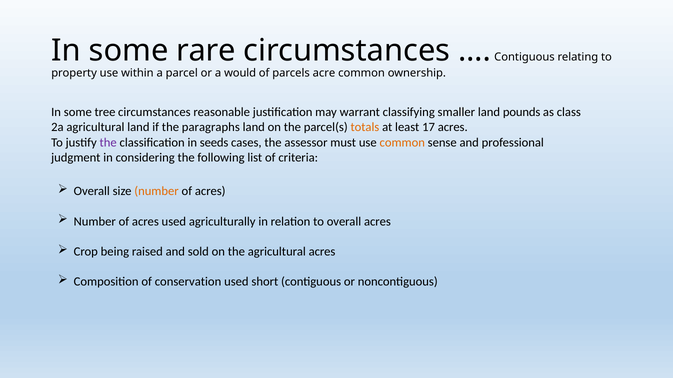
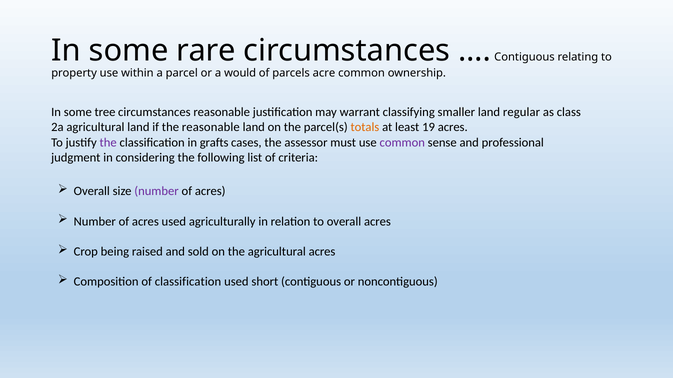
pounds: pounds -> regular (522, 112)
the paragraphs: paragraphs -> reasonable (211, 128)
17: 17 -> 19 (429, 128)
seeds: seeds -> grafts (214, 143)
common colour: orange -> purple (402, 143)
number colour: orange -> purple (157, 191)
of conservation: conservation -> classification (188, 282)
